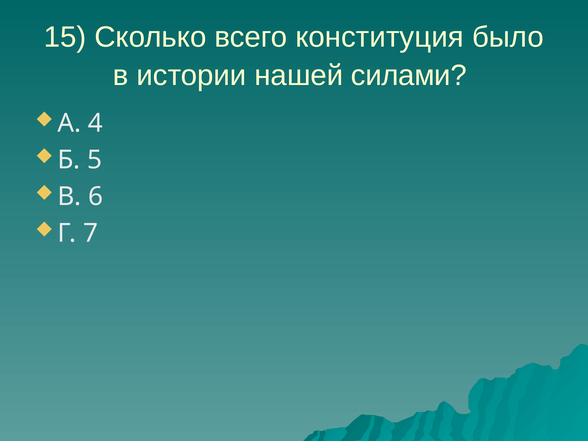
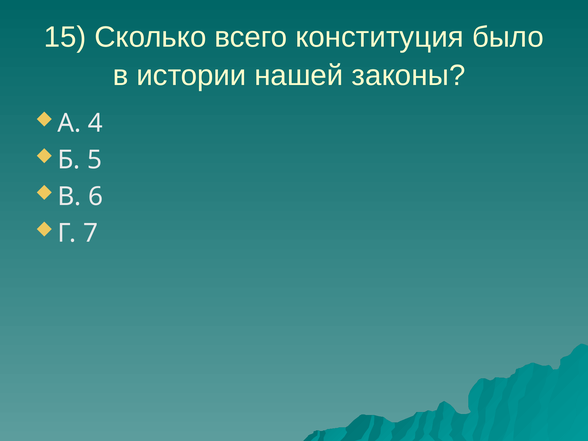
силами: силами -> законы (409, 76)
